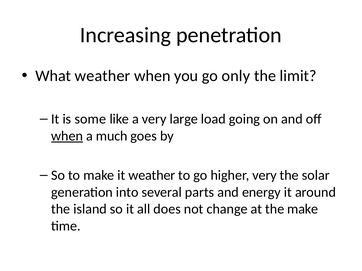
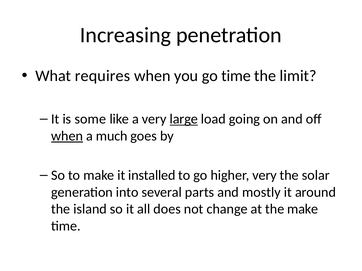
What weather: weather -> requires (102, 76)
go only: only -> time (236, 76)
large underline: none -> present (184, 119)
it weather: weather -> installed (152, 176)
energy: energy -> mostly (261, 193)
